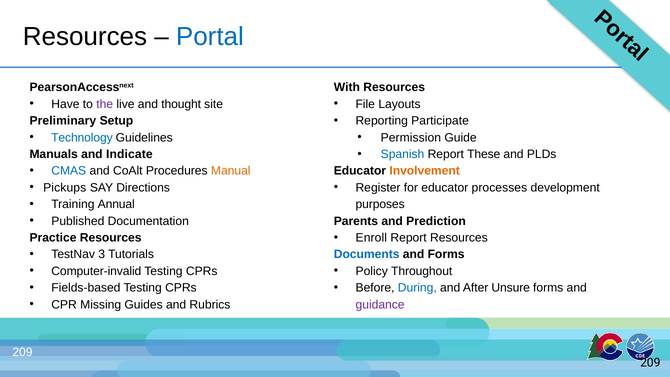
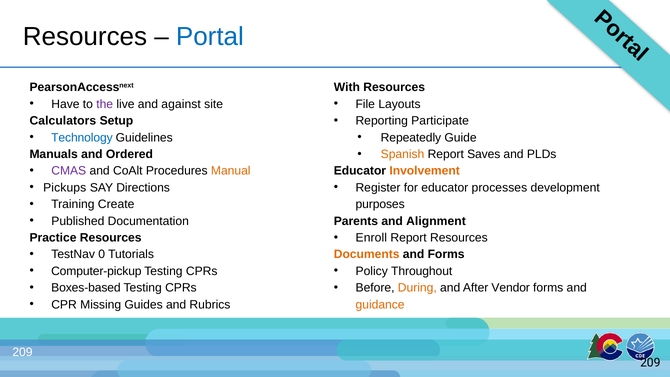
thought: thought -> against (181, 104)
Preliminary: Preliminary -> Calculators (63, 121)
Permission: Permission -> Repeatedly (411, 137)
Spanish colour: blue -> orange (403, 154)
These: These -> Saves (484, 154)
Indicate: Indicate -> Ordered (129, 154)
CMAS colour: blue -> purple (69, 171)
Annual: Annual -> Create (116, 204)
Prediction: Prediction -> Alignment (436, 221)
3: 3 -> 0 (102, 254)
Documents colour: blue -> orange (367, 254)
Computer-invalid: Computer-invalid -> Computer-pickup (96, 271)
Fields-based: Fields-based -> Boxes-based (86, 288)
During colour: blue -> orange (417, 288)
Unsure: Unsure -> Vendor (511, 288)
guidance colour: purple -> orange (380, 304)
